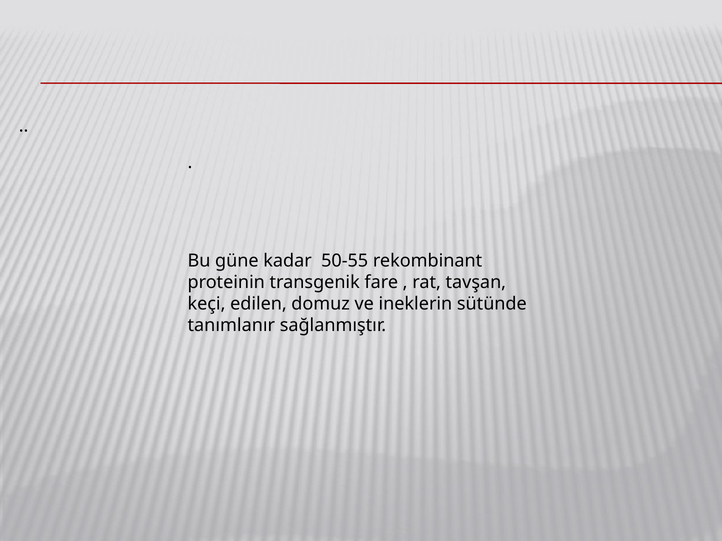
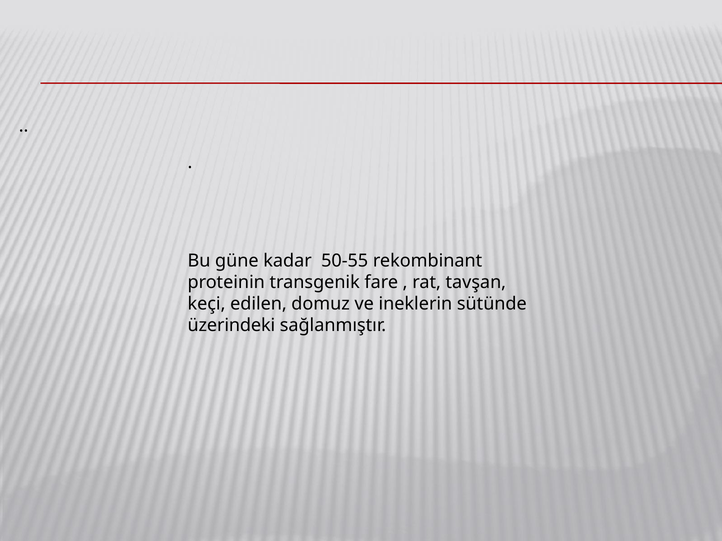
tanımlanır: tanımlanır -> üzerindeki (231, 326)
